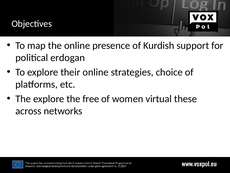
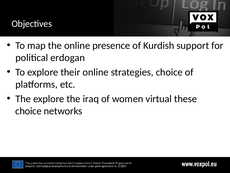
free: free -> iraq (91, 99)
across: across -> choice (28, 111)
